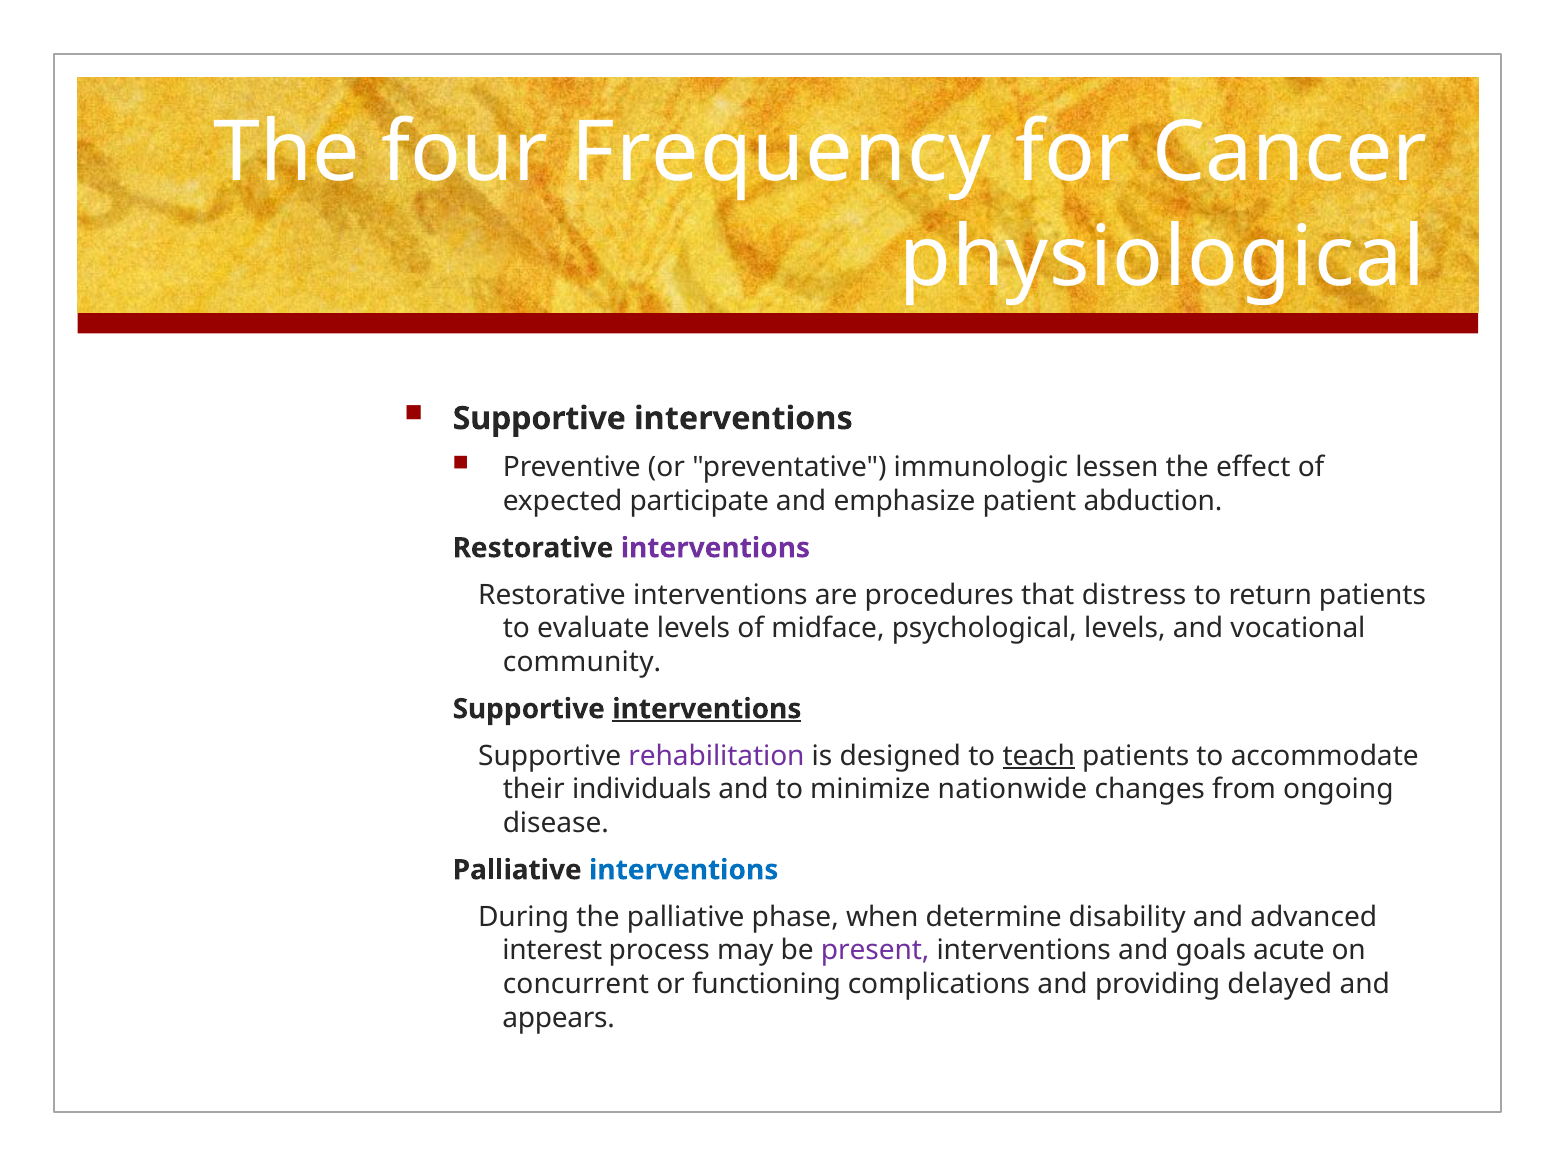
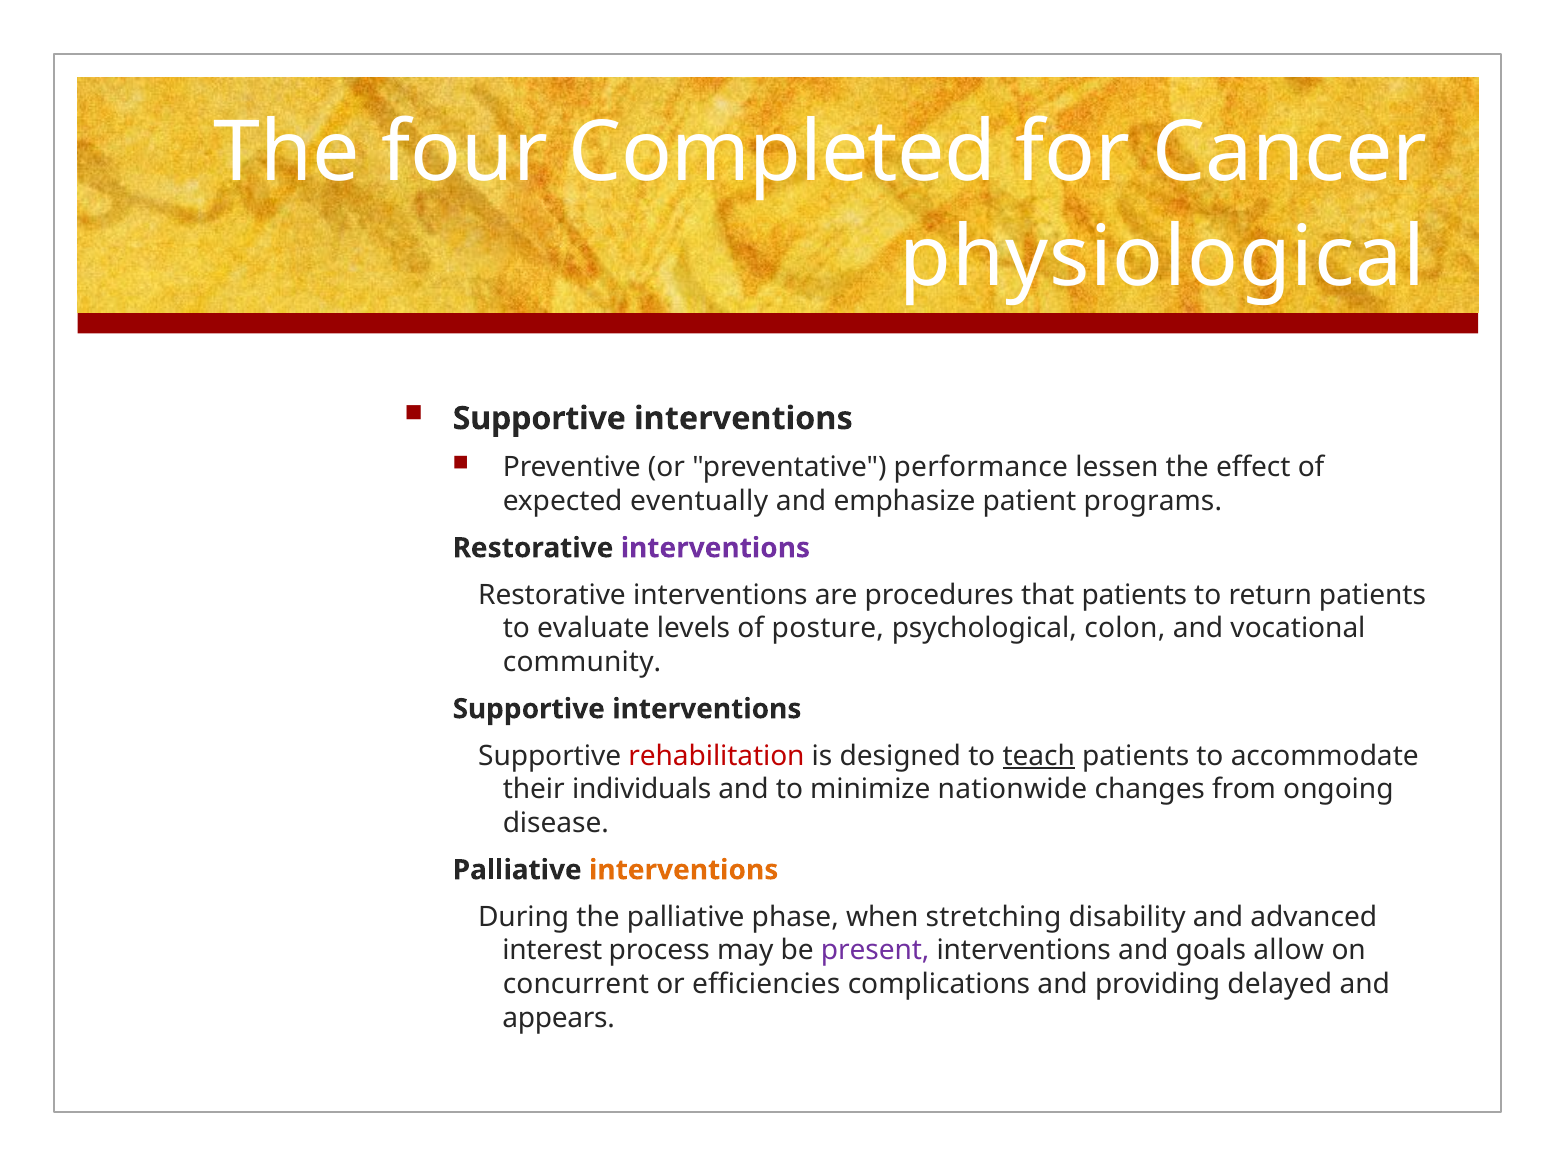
Frequency: Frequency -> Completed (782, 153)
immunologic: immunologic -> performance (981, 468)
participate: participate -> eventually (699, 501)
abduction: abduction -> programs (1153, 501)
that distress: distress -> patients (1134, 595)
midface: midface -> posture (828, 628)
psychological levels: levels -> colon (1125, 628)
interventions underline: present -> none (707, 709)
rehabilitation colour: purple -> red (716, 756)
interventions colour: blue -> orange (684, 870)
determine: determine -> stretching (994, 917)
acute: acute -> allow (1289, 950)
functioning: functioning -> efficiencies (766, 984)
